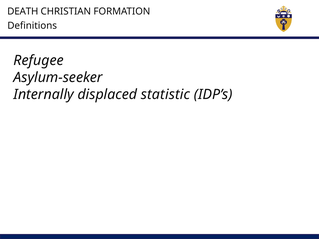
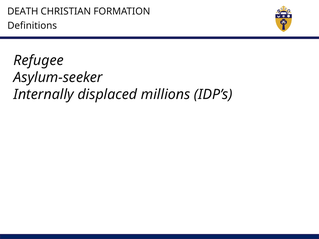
statistic: statistic -> millions (166, 94)
